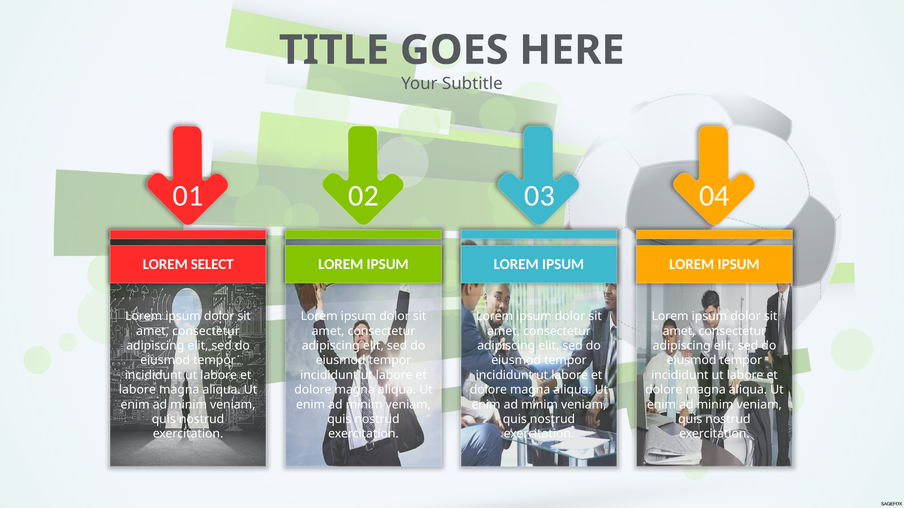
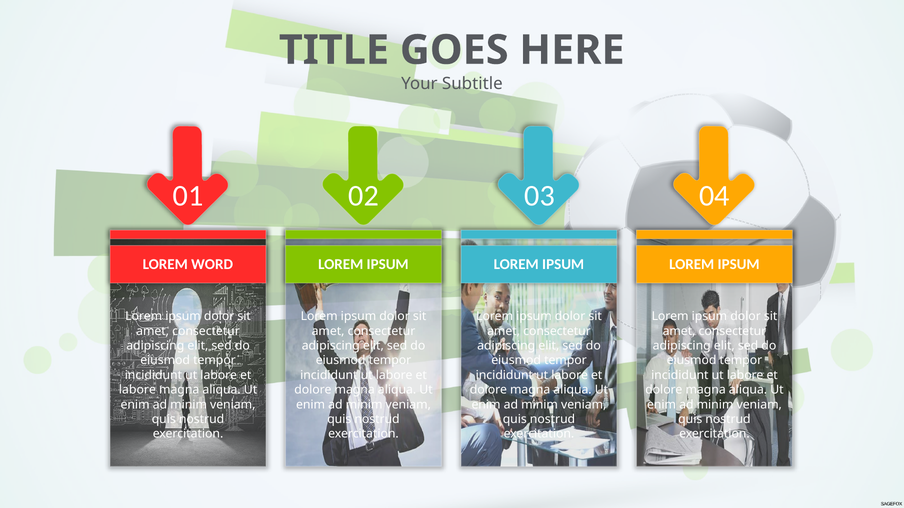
SELECT: SELECT -> WORD (212, 264)
